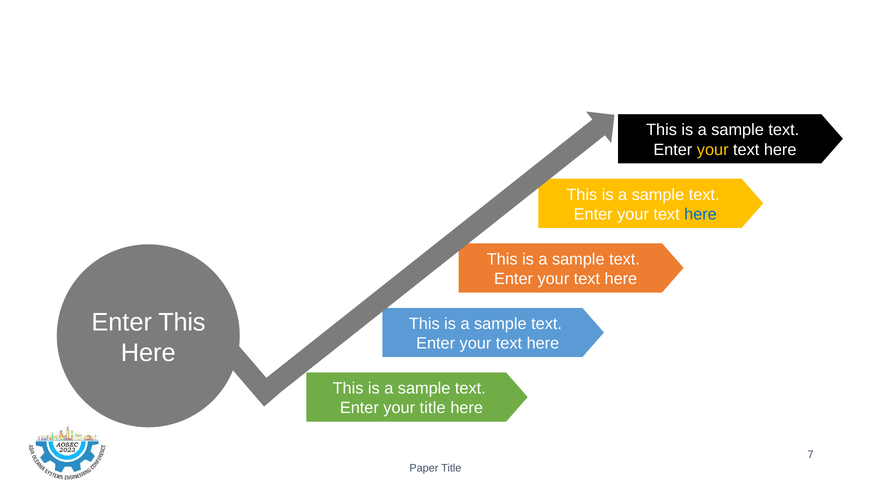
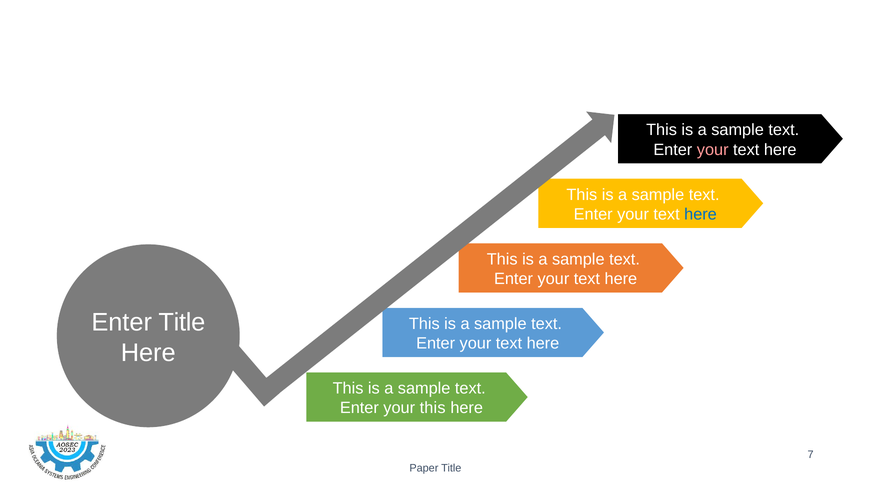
your colour: yellow -> pink (713, 150)
Enter This: This -> Title (182, 322)
title: title -> this (433, 408)
